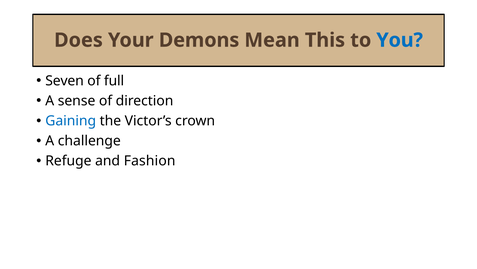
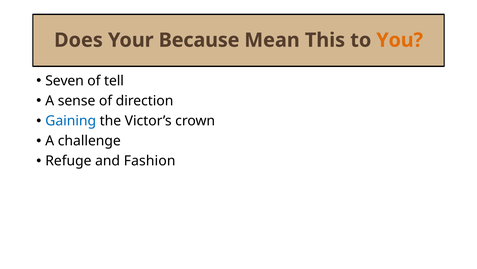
Demons: Demons -> Because (199, 40)
You colour: blue -> orange (400, 40)
full: full -> tell (114, 81)
